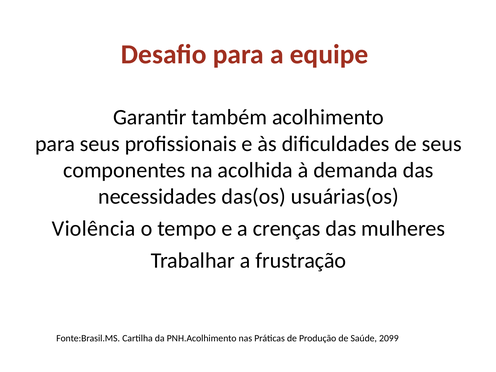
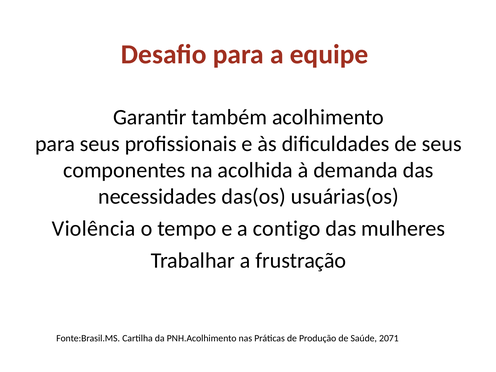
crenças: crenças -> contigo (287, 229)
2099: 2099 -> 2071 (389, 338)
